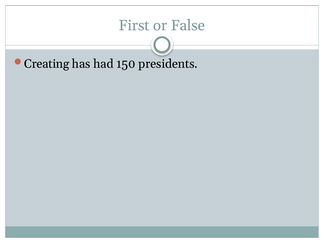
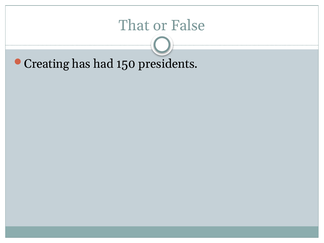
First: First -> That (134, 26)
